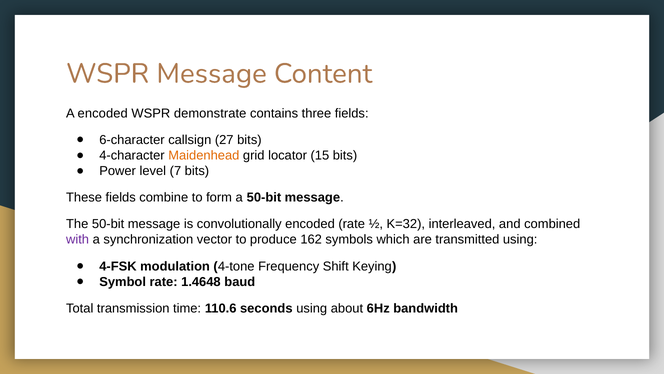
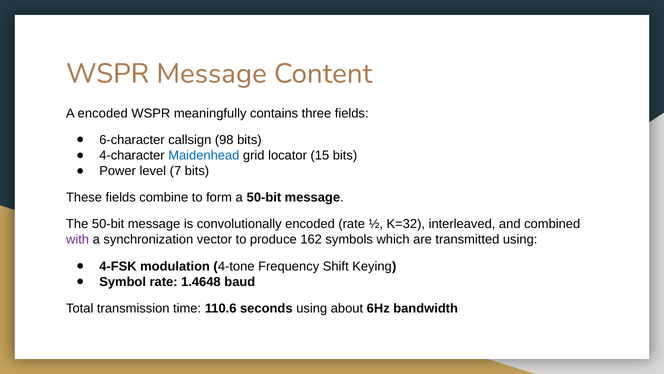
demonstrate: demonstrate -> meaningfully (210, 113)
27: 27 -> 98 (224, 140)
Maidenhead colour: orange -> blue (204, 155)
